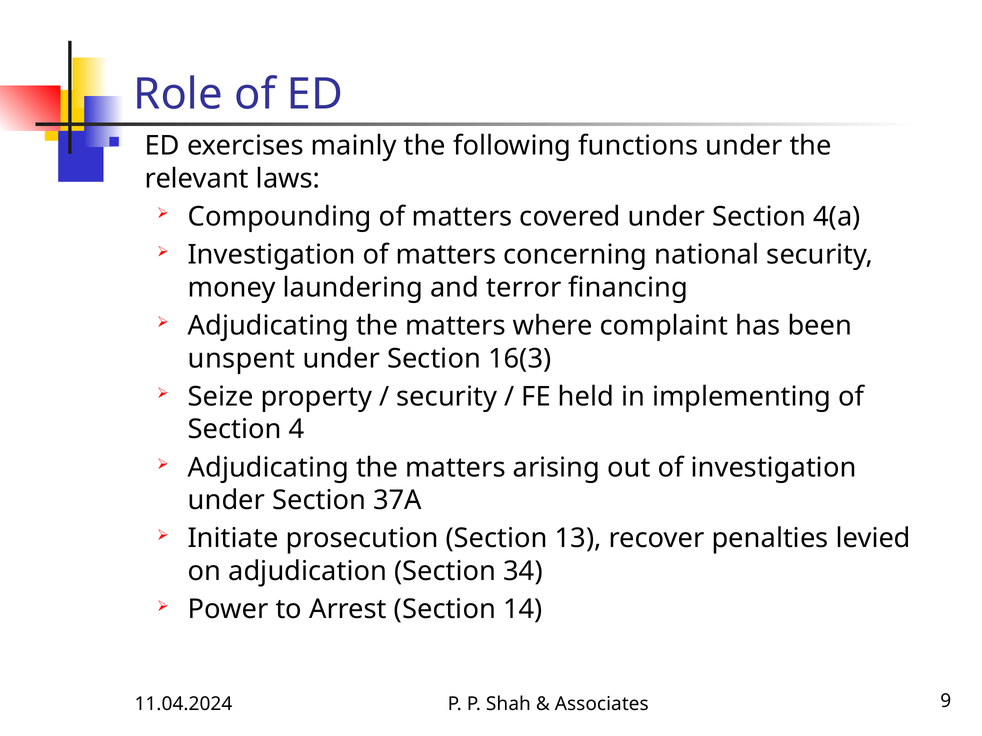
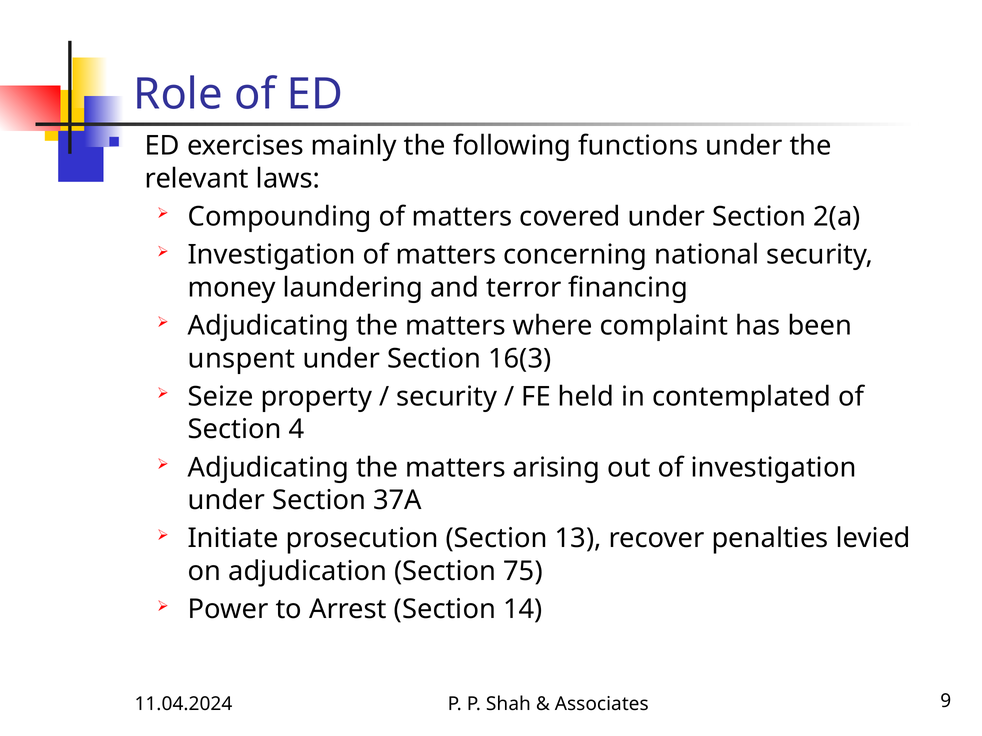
4(a: 4(a -> 2(a (837, 217)
implementing: implementing -> contemplated (742, 397)
34: 34 -> 75 (523, 572)
